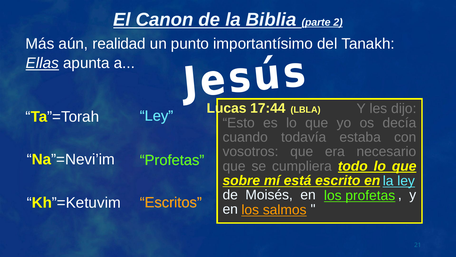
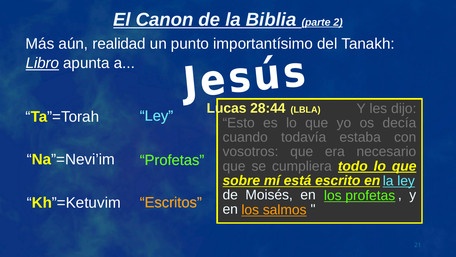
Ellas: Ellas -> Libro (42, 63)
17:44: 17:44 -> 28:44 (268, 108)
